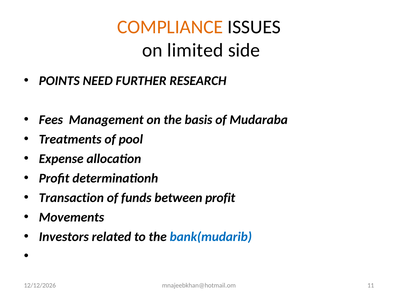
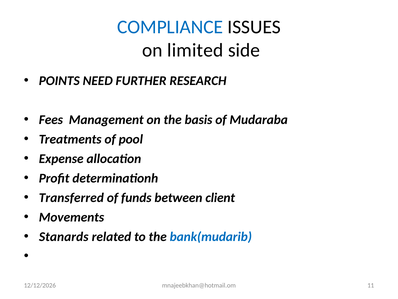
COMPLIANCE colour: orange -> blue (170, 27)
Transaction: Transaction -> Transferred (71, 197)
between profit: profit -> client (220, 197)
Investors: Investors -> Stanards (64, 236)
